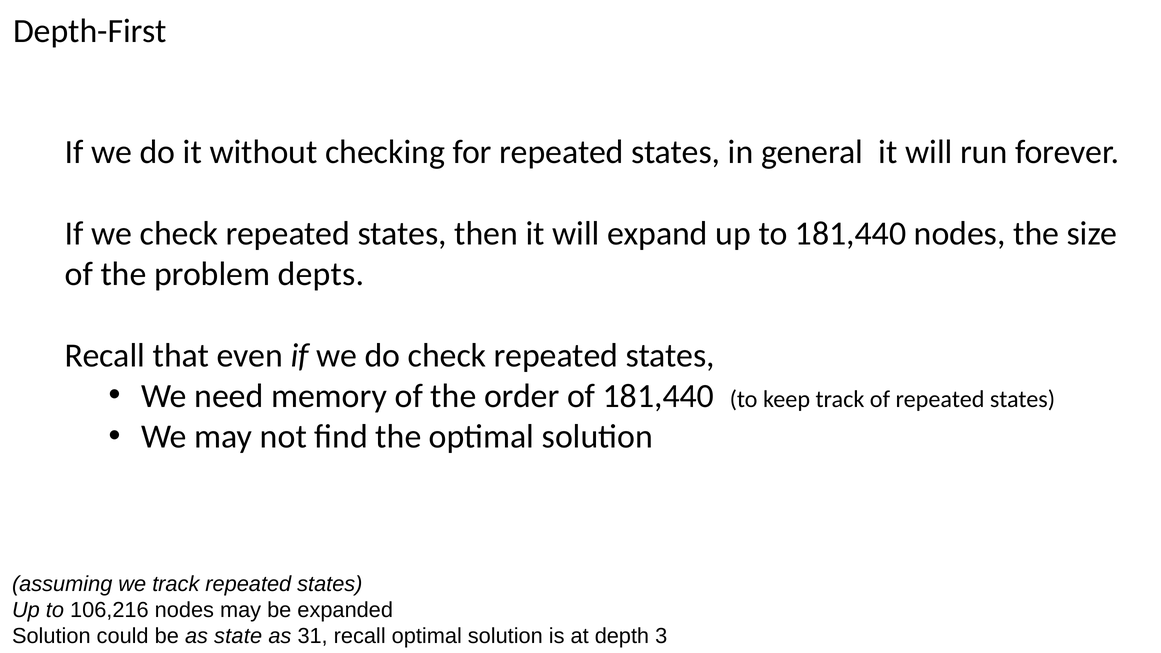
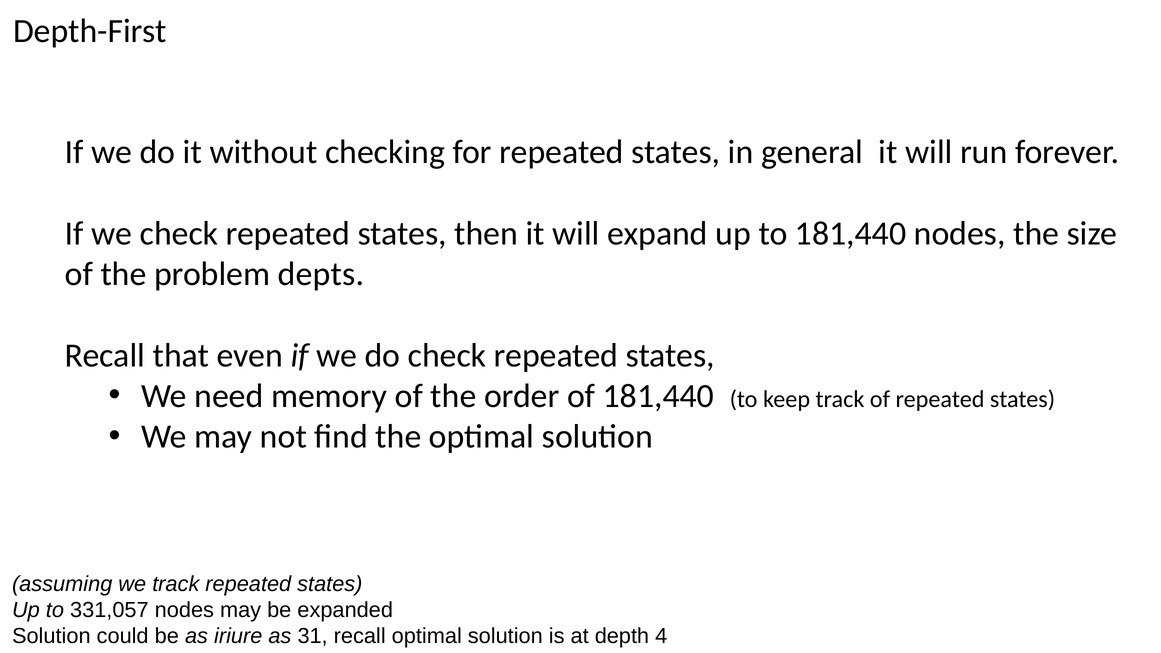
106,216: 106,216 -> 331,057 (109, 610)
state: state -> iriure (238, 636)
3: 3 -> 4 (661, 636)
